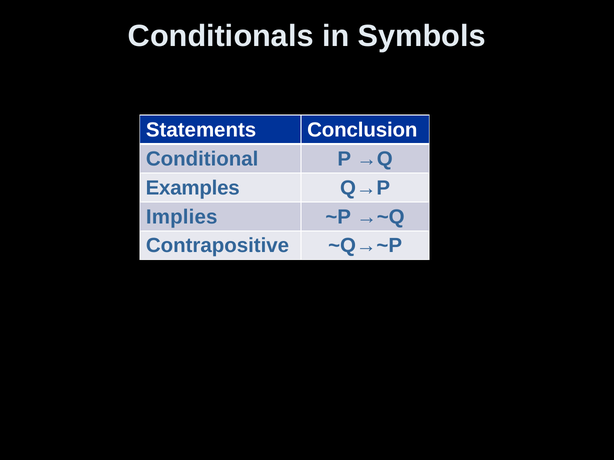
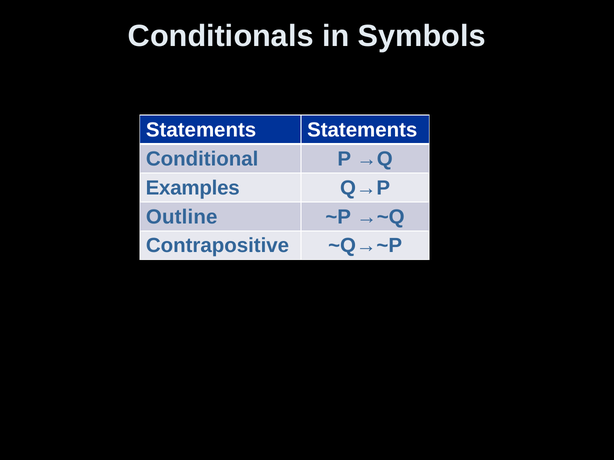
Statements Conclusion: Conclusion -> Statements (362, 130)
Implies: Implies -> Outline (182, 217)
